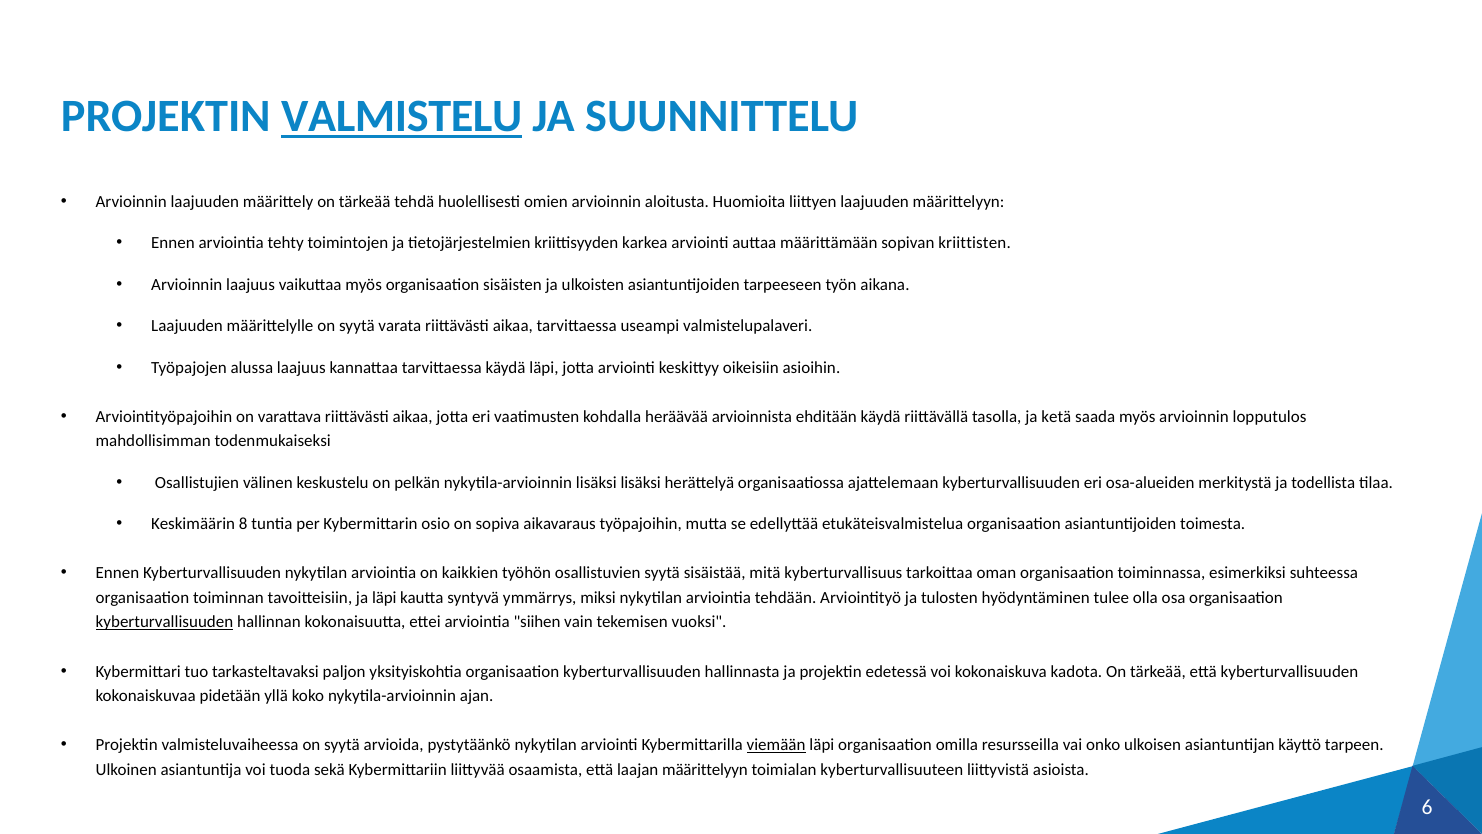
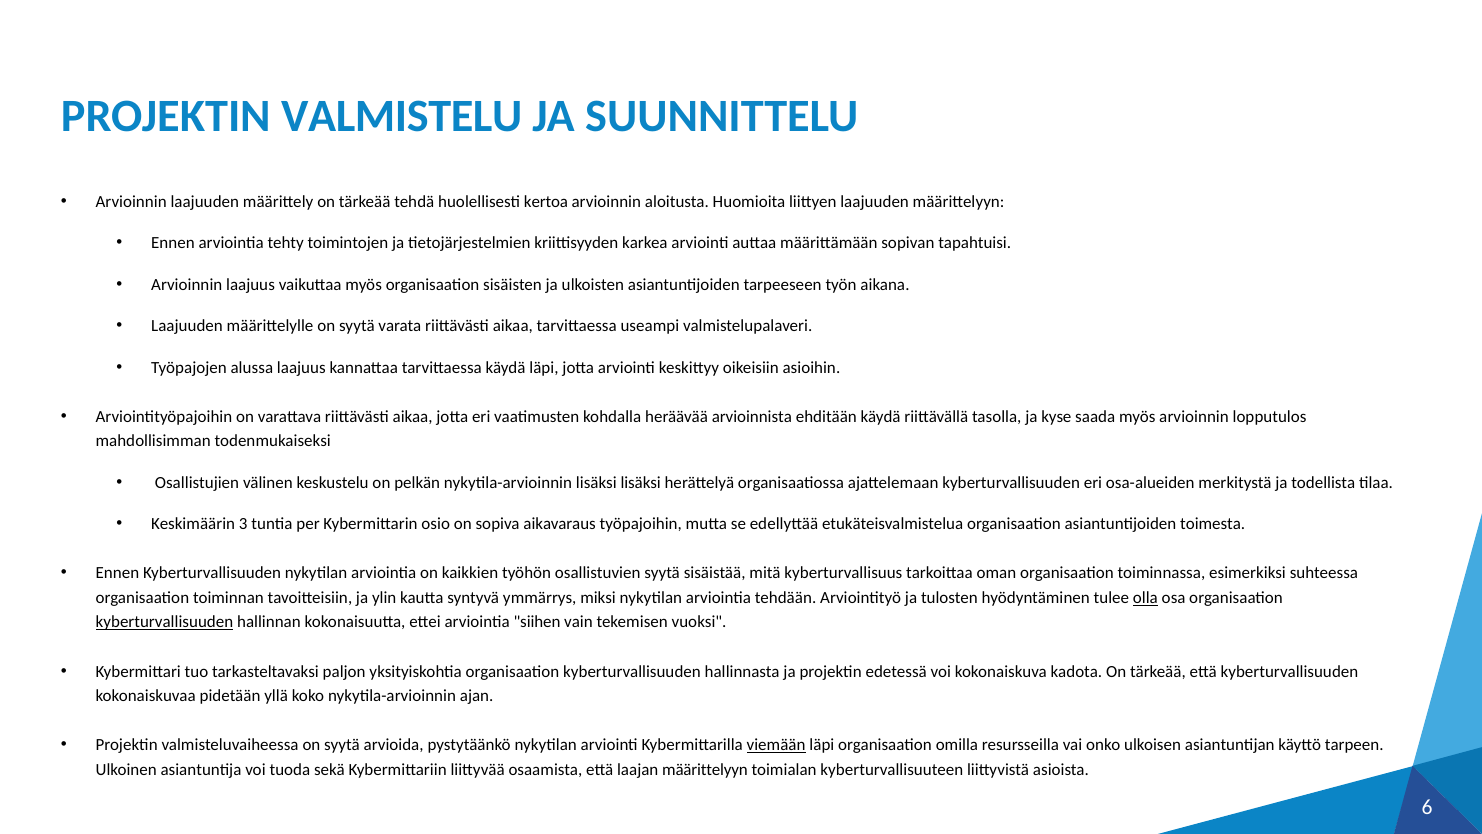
VALMISTELU underline: present -> none (402, 117)
omien: omien -> kertoa (546, 202)
kriittisten: kriittisten -> tapahtuisi (975, 243)
ketä: ketä -> kyse (1056, 417)
8: 8 -> 3 (243, 524)
ja läpi: läpi -> ylin (384, 598)
olla underline: none -> present (1145, 598)
